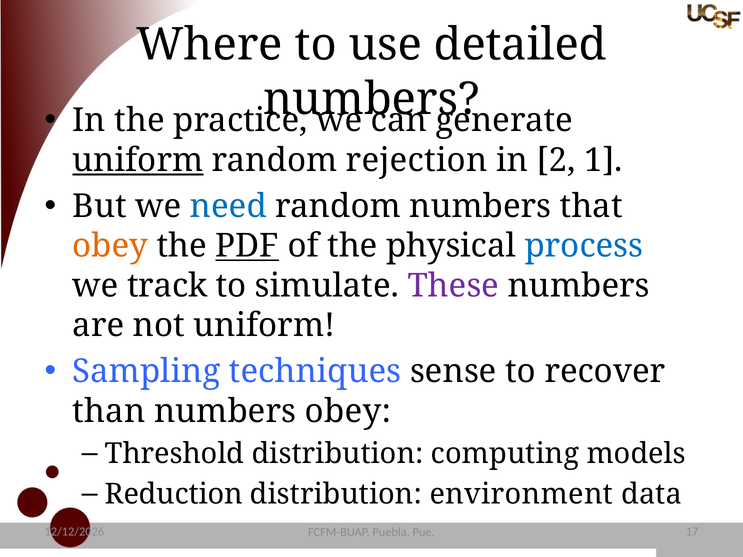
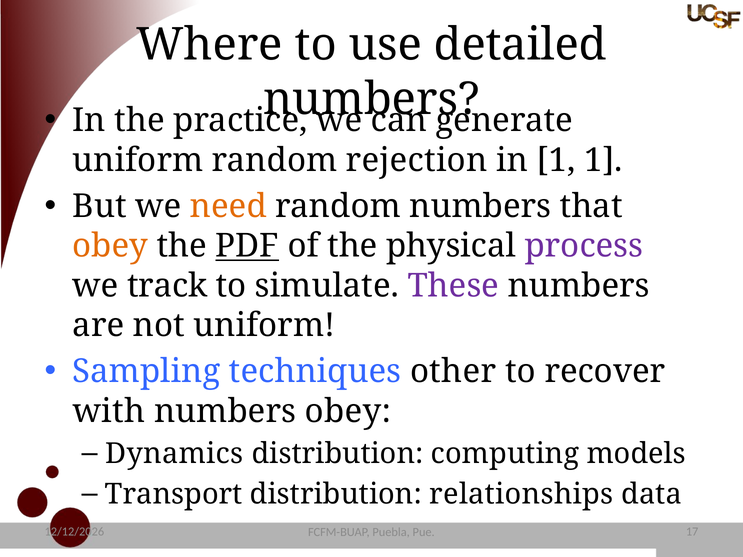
uniform underline: present -> none (138, 160)
in 2: 2 -> 1 (556, 160)
need colour: blue -> orange (228, 207)
process colour: blue -> purple (584, 246)
sense: sense -> other (453, 372)
than: than -> with (109, 411)
Threshold: Threshold -> Dynamics (174, 454)
Reduction: Reduction -> Transport (174, 494)
environment: environment -> relationships (521, 494)
